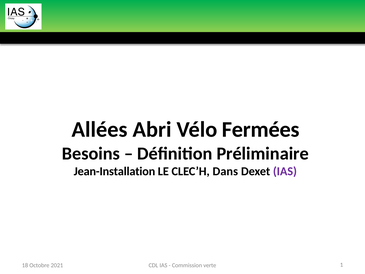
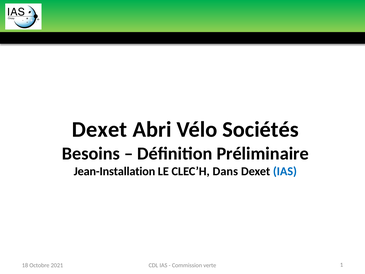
Allées: Allées -> Dexet (100, 129)
Fermées: Fermées -> Sociétés (261, 129)
IAS colour: purple -> blue (285, 171)
